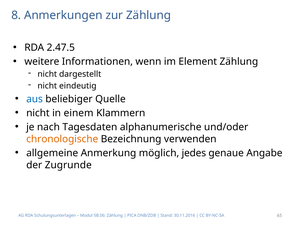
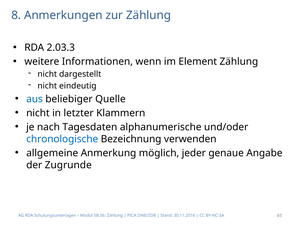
2.47.5: 2.47.5 -> 2.03.3 (61, 48)
einem: einem -> letzter (79, 113)
chronologische colour: orange -> blue (62, 139)
jedes: jedes -> jeder (194, 153)
